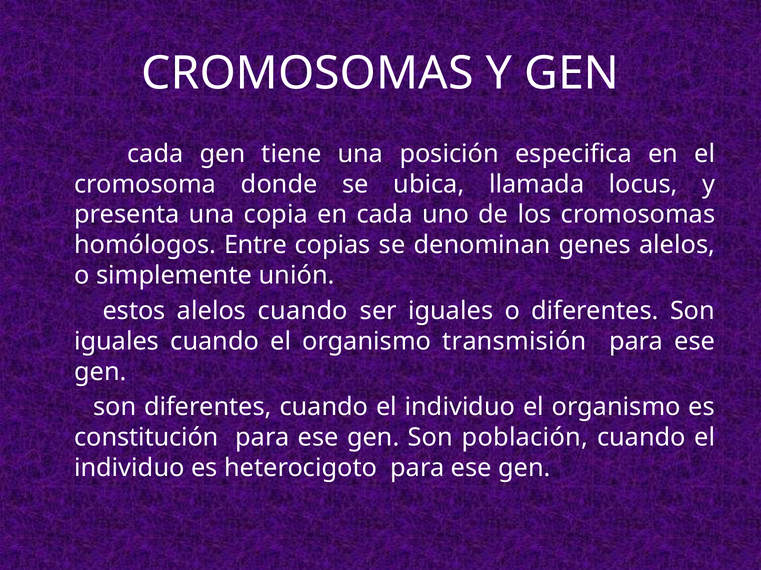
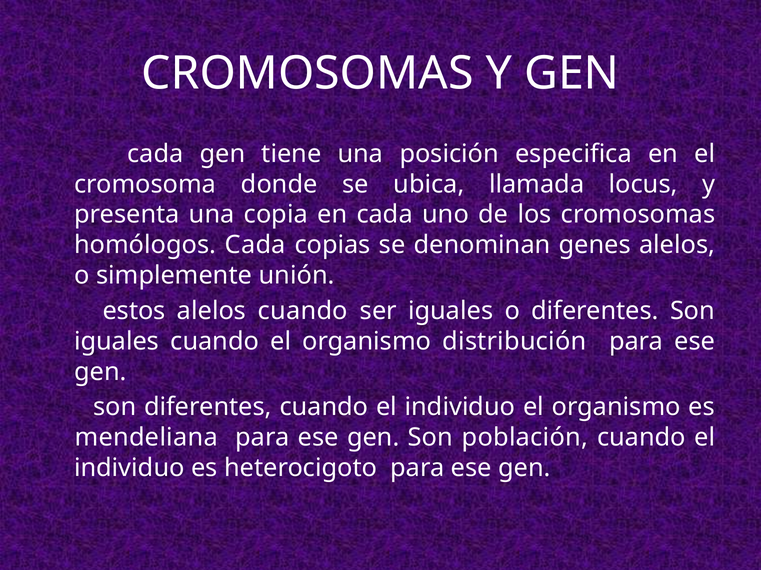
homólogos Entre: Entre -> Cada (255, 245)
transmisión: transmisión -> distribución (514, 342)
constitución: constitución -> mendeliana (146, 438)
